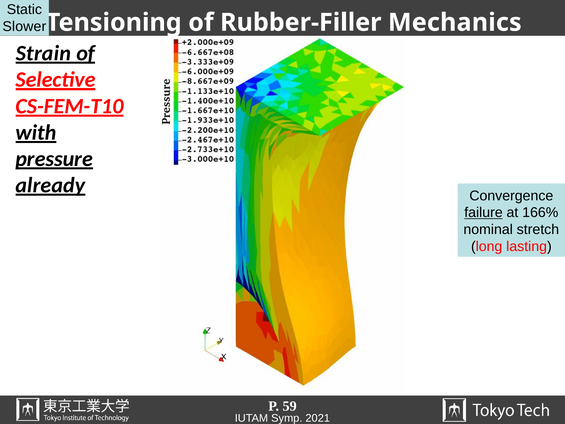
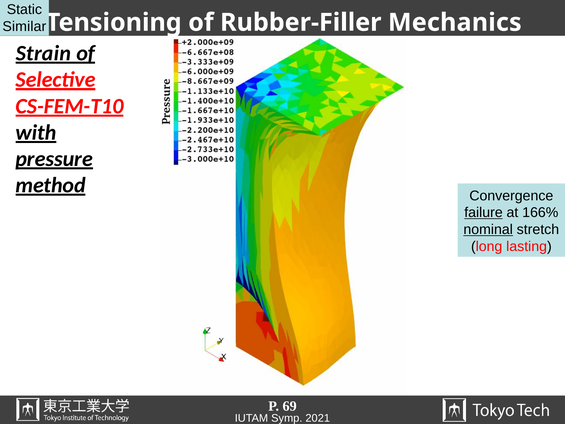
Slower: Slower -> Similar (24, 26)
already: already -> method (51, 185)
nominal underline: none -> present (488, 229)
59: 59 -> 69 (290, 406)
